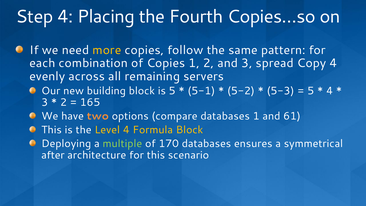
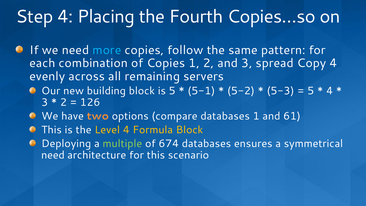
more colour: yellow -> light blue (107, 50)
165: 165 -> 126 (90, 102)
170: 170 -> 674 (169, 143)
after: after -> need (53, 155)
